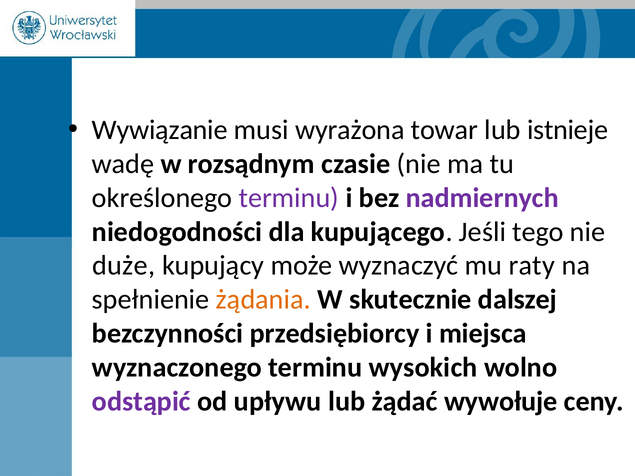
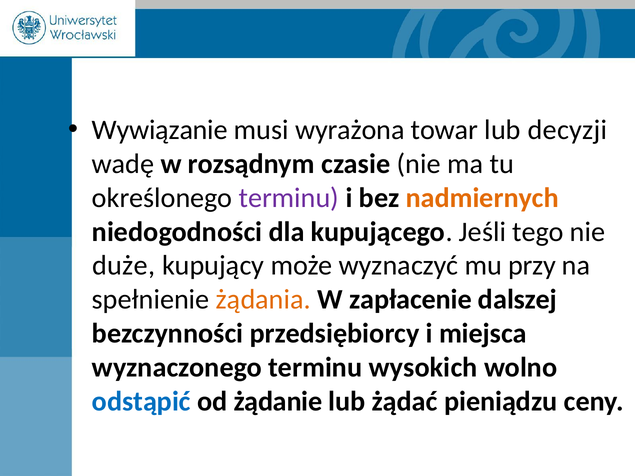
istnieje: istnieje -> decyzji (567, 130)
nadmiernych colour: purple -> orange (482, 198)
raty: raty -> przy (532, 266)
skutecznie: skutecznie -> zapłacenie (411, 300)
odstąpić colour: purple -> blue (141, 401)
upływu: upływu -> żądanie (278, 401)
wywołuje: wywołuje -> pieniądzu (501, 401)
